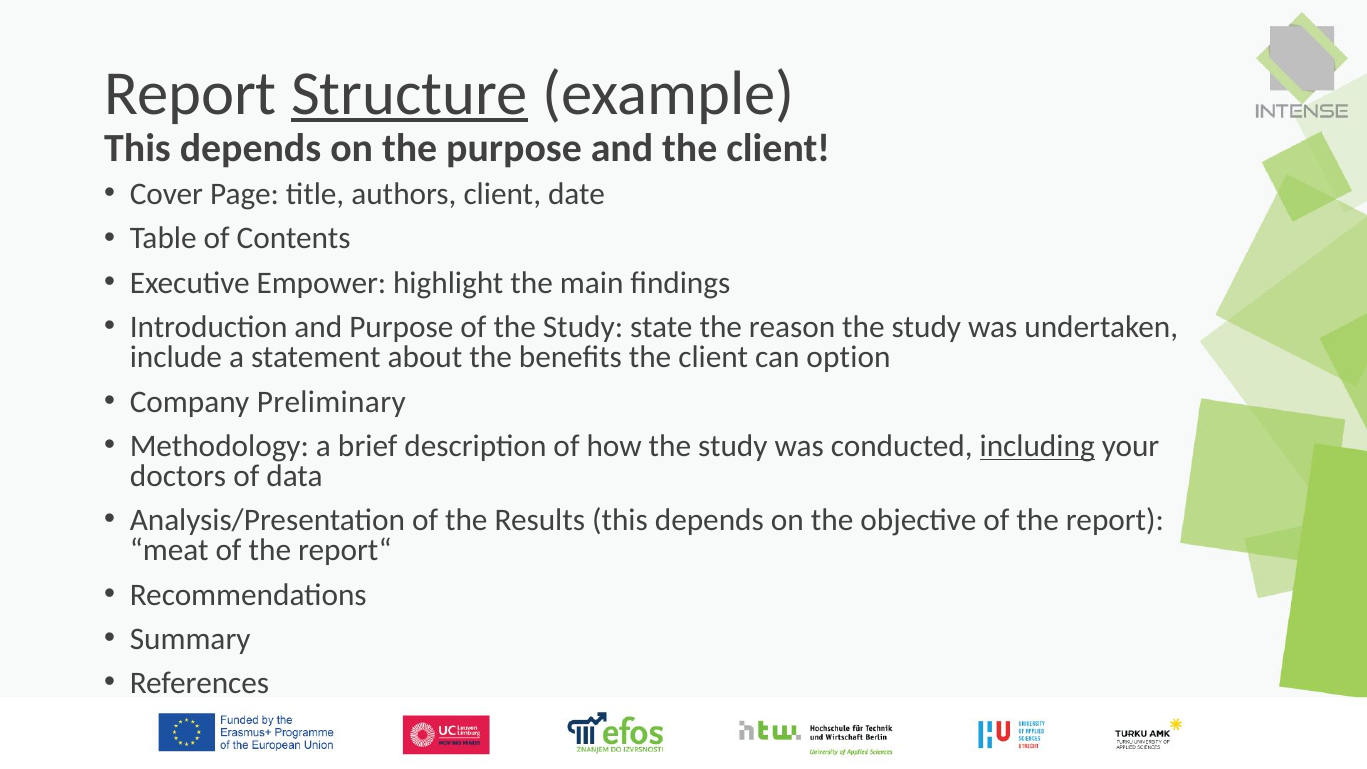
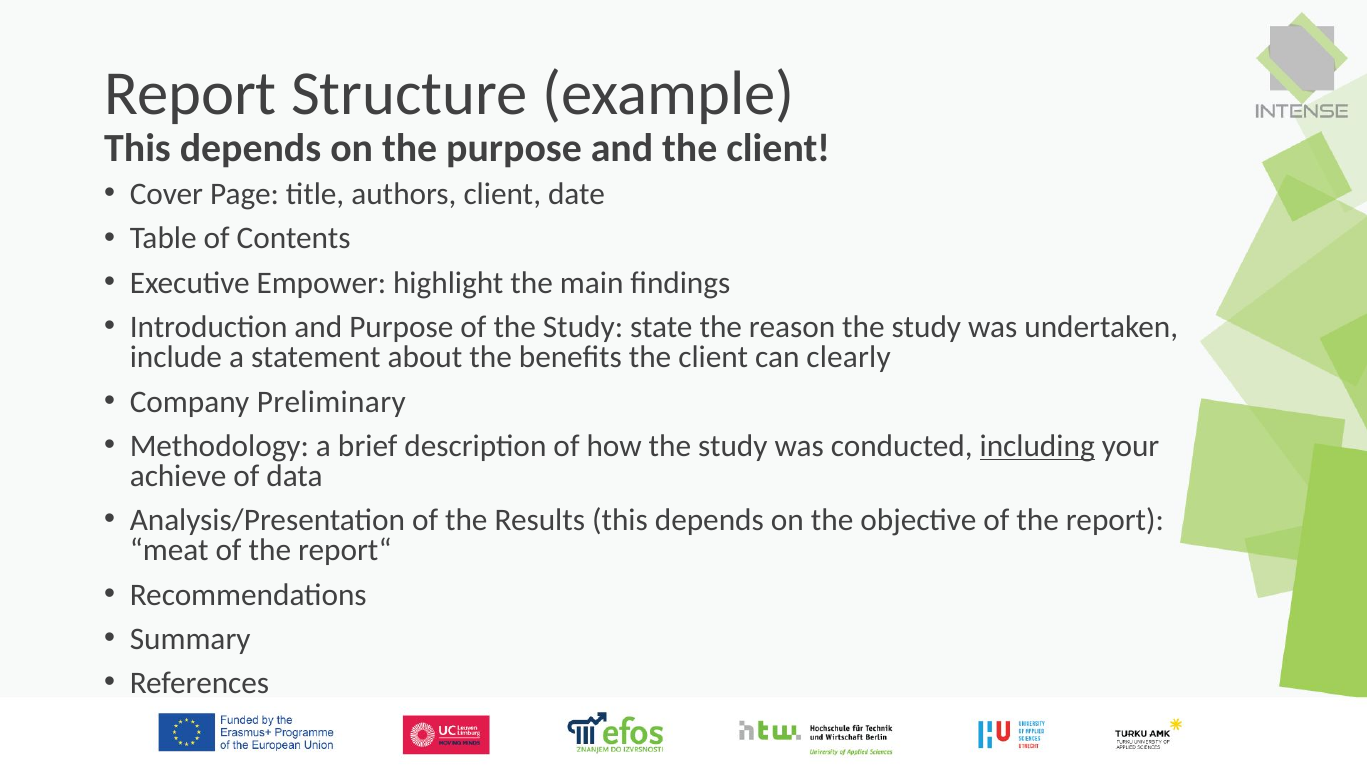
Structure underline: present -> none (410, 93)
option: option -> clearly (849, 357)
doctors: doctors -> achieve (178, 476)
